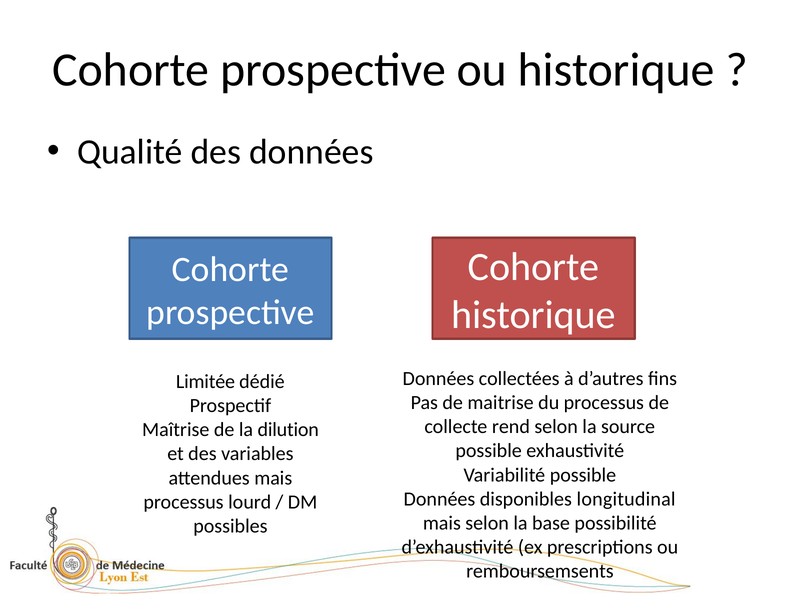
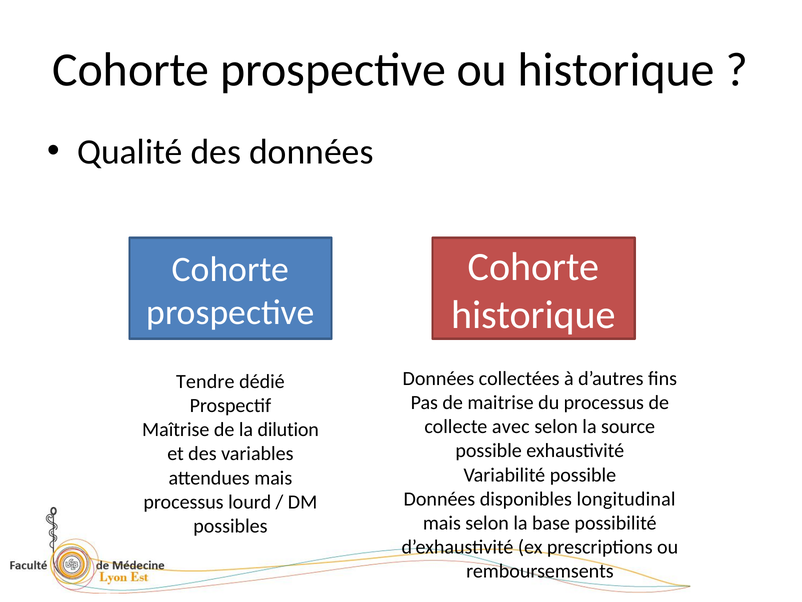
Limitée: Limitée -> Tendre (205, 381)
rend: rend -> avec (511, 426)
